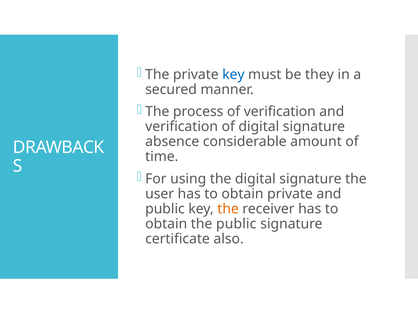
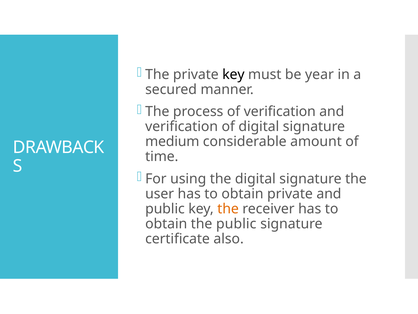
key colour: blue -> black (233, 74)
they: they -> year (319, 74)
absence: absence -> medium (172, 141)
